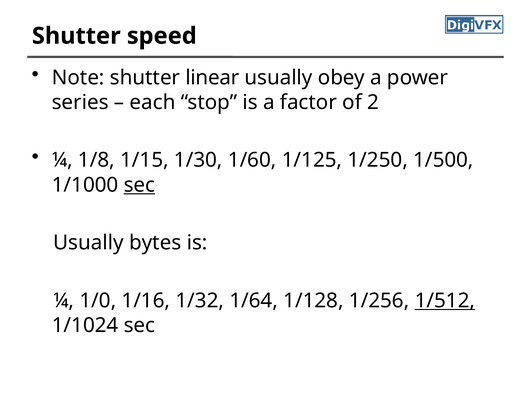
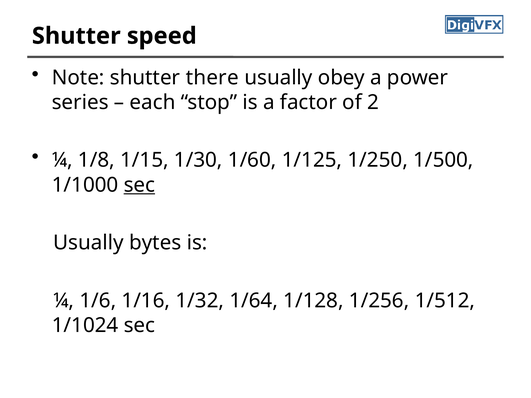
linear: linear -> there (212, 78)
1/0: 1/0 -> 1/6 (98, 301)
1/512 underline: present -> none (445, 301)
